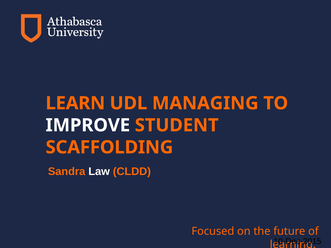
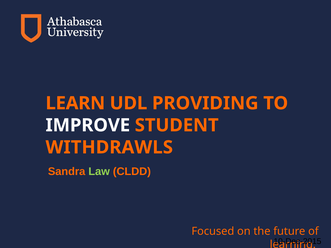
MANAGING: MANAGING -> PROVIDING (205, 103)
SCAFFOLDING: SCAFFOLDING -> WITHDRAWLS (109, 147)
Law colour: white -> light green (99, 172)
